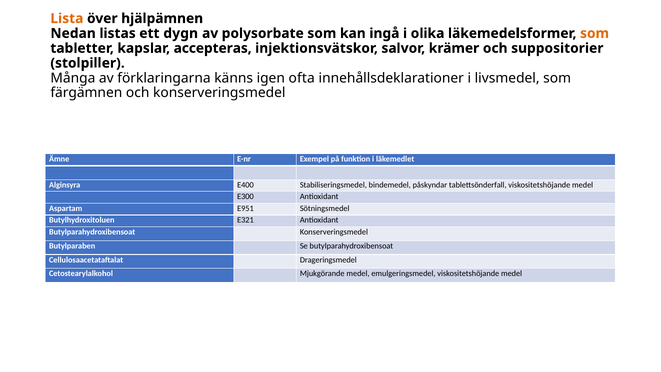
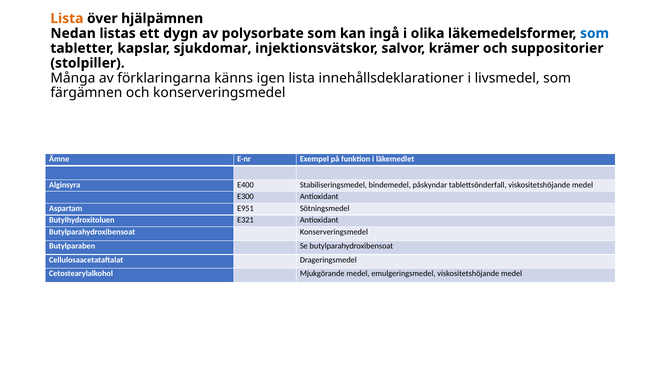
som colour: orange -> blue (595, 33)
accepteras: accepteras -> sjukdomar (213, 48)
igen ofta: ofta -> lista (302, 78)
